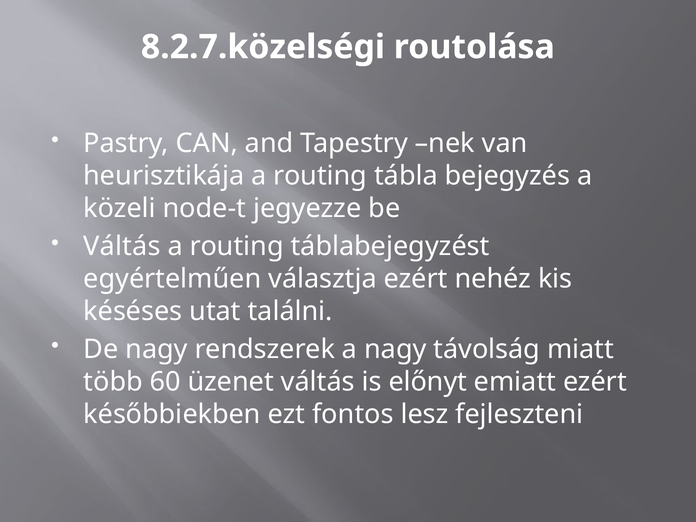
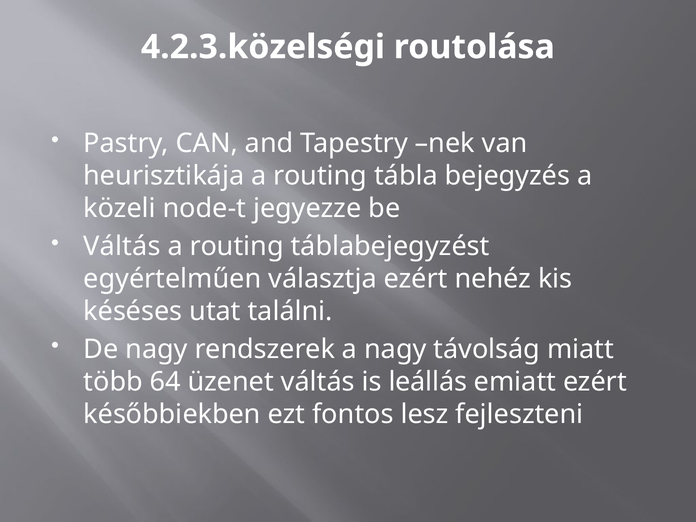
8.2.7.közelségi: 8.2.7.közelségi -> 4.2.3.közelségi (263, 47)
60: 60 -> 64 (165, 382)
előnyt: előnyt -> leállás (428, 382)
